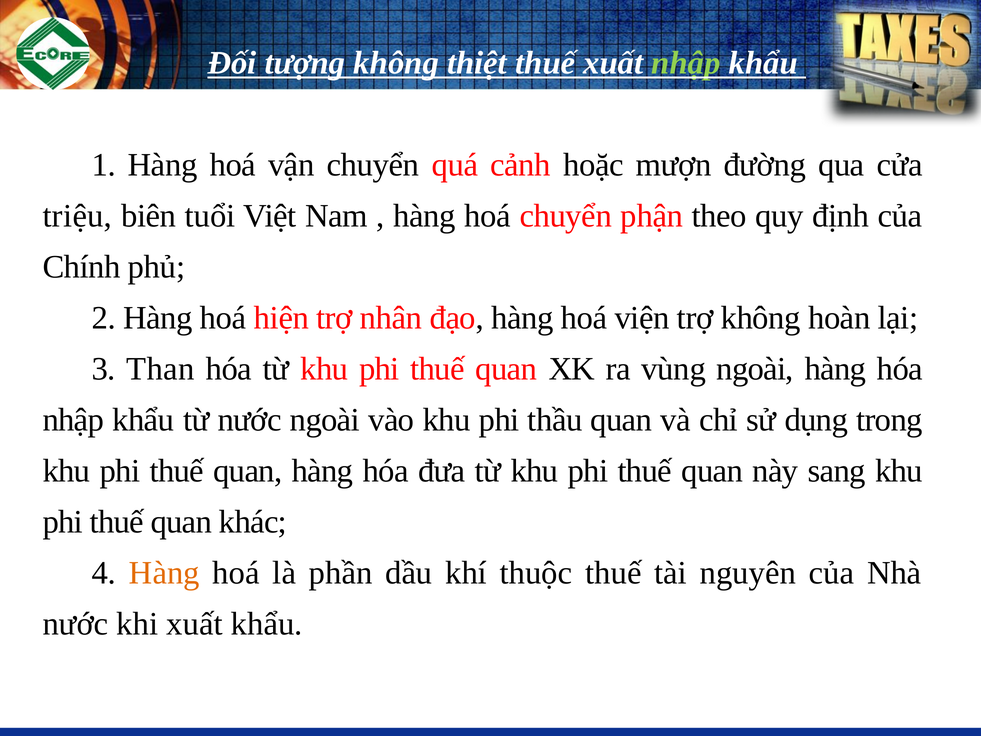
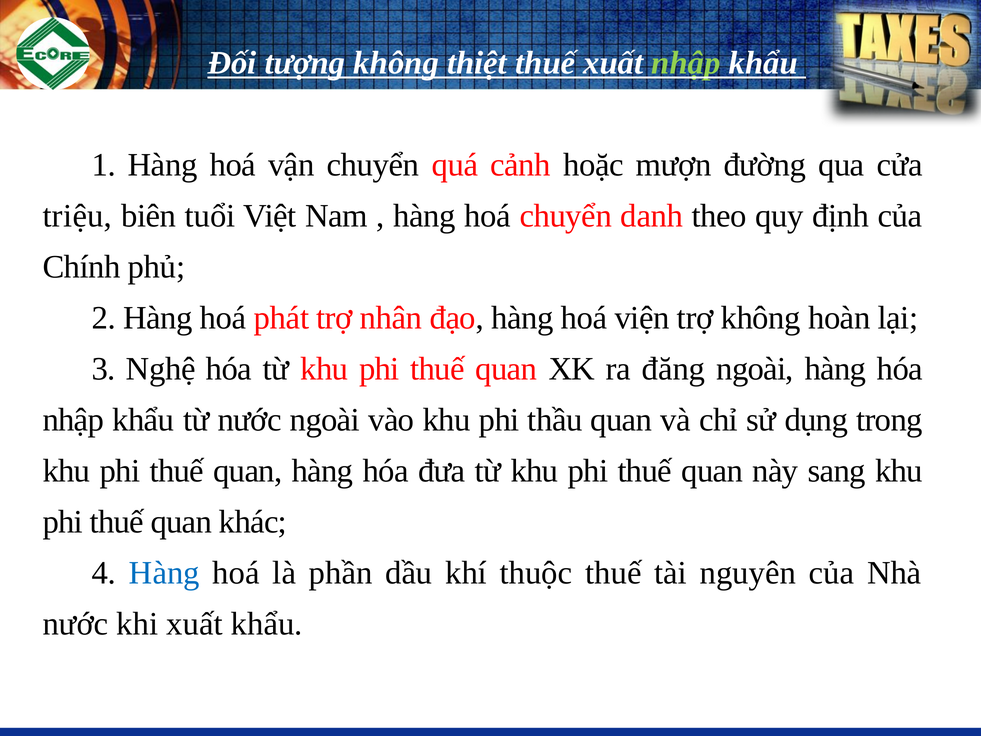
phận: phận -> danh (652, 216)
hiện: hiện -> phát (281, 318)
Than: Than -> Nghệ (161, 369)
vùng: vùng -> đăng (673, 369)
Hàng colour: orange -> blue (164, 573)
